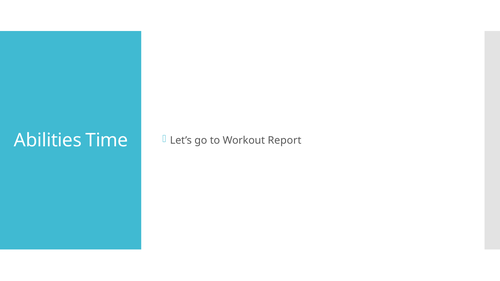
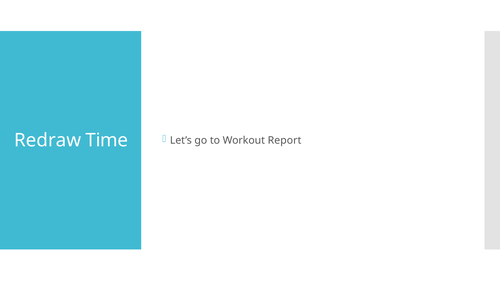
Abilities: Abilities -> Redraw (48, 140)
